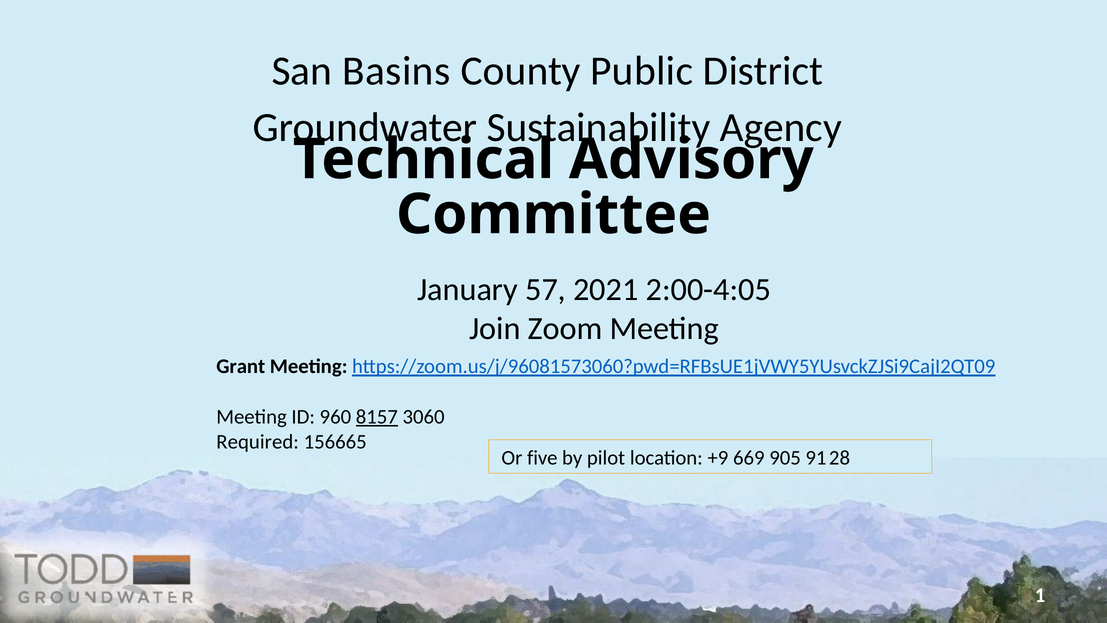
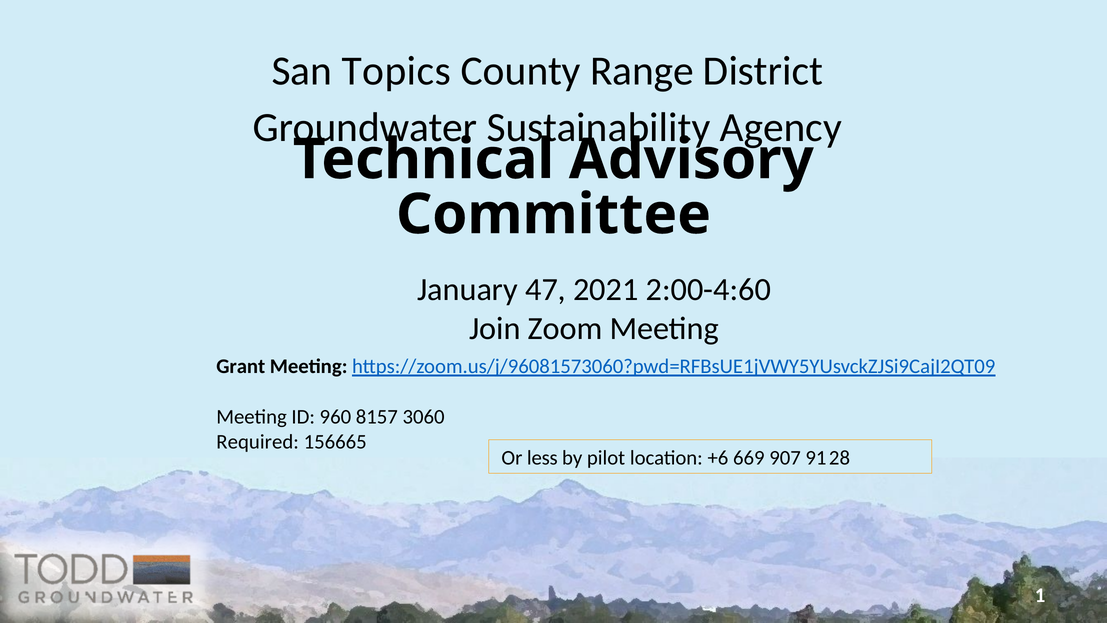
Basins: Basins -> Topics (396, 71)
Public: Public -> Range (642, 71)
57: 57 -> 47 (546, 290)
2:00-4:05: 2:00-4:05 -> 2:00-4:60 (708, 290)
8157 underline: present -> none (377, 417)
five: five -> less (542, 458)
+9: +9 -> +6 (718, 458)
905: 905 -> 907 (785, 458)
